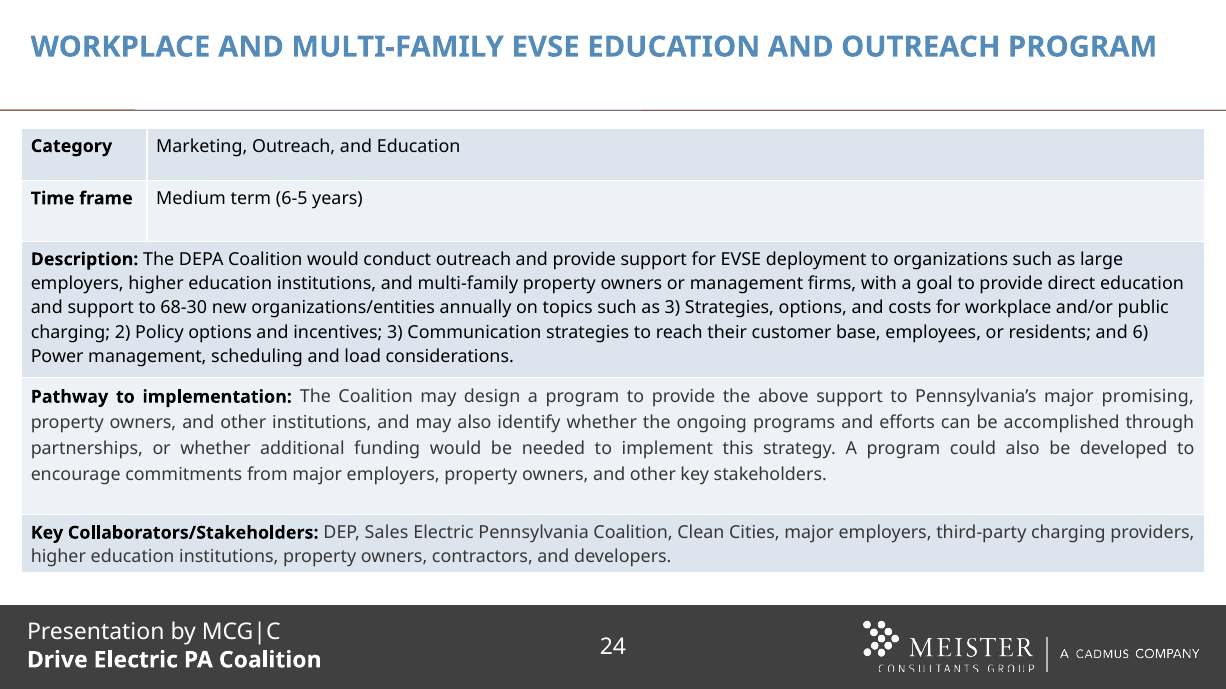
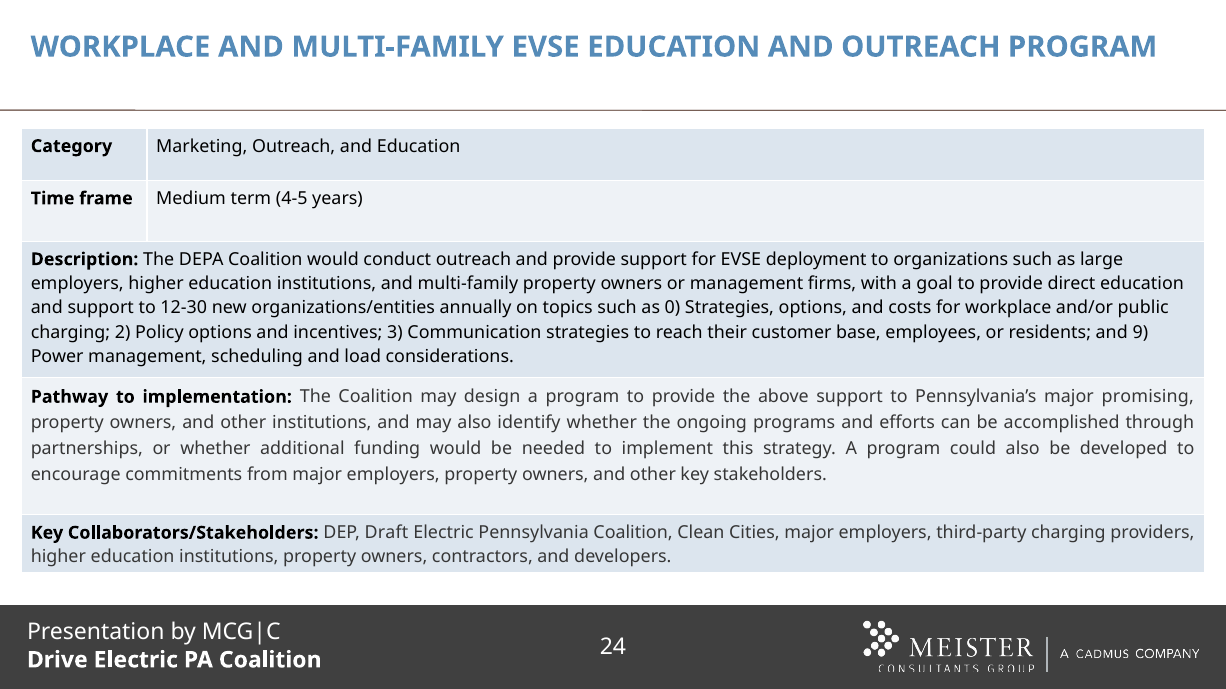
6-5: 6-5 -> 4-5 (292, 199)
68-30: 68-30 -> 12-30 (184, 308)
as 3: 3 -> 0 (672, 308)
6: 6 -> 9 (1140, 333)
Sales: Sales -> Draft (386, 533)
